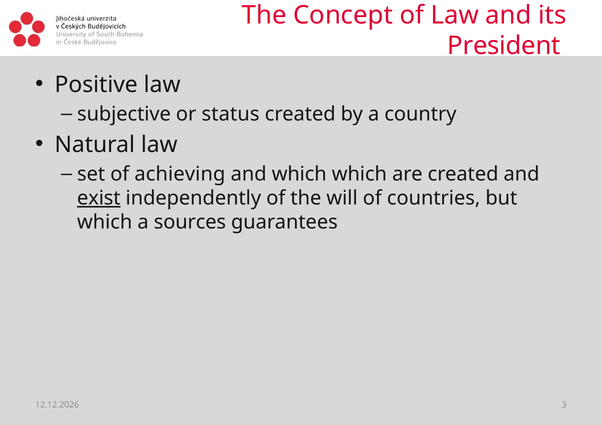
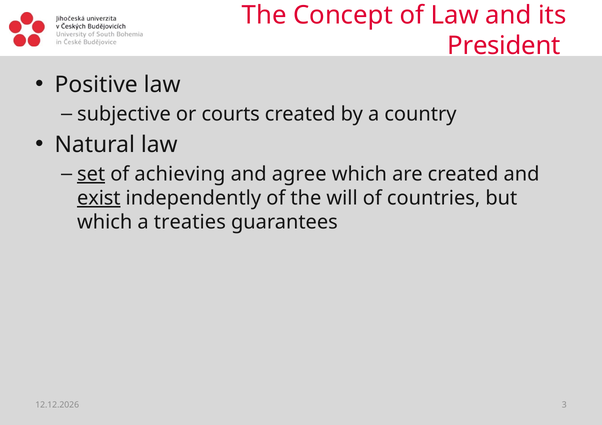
status: status -> courts (231, 114)
set underline: none -> present (91, 174)
and which: which -> agree (299, 174)
sources: sources -> treaties (190, 222)
